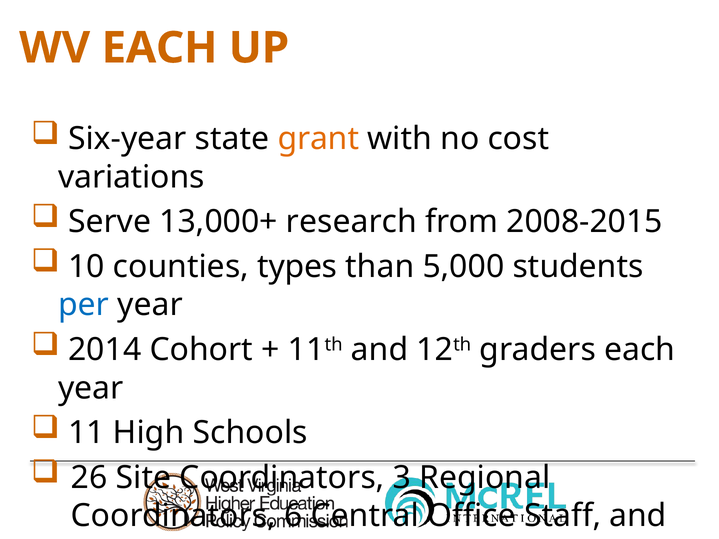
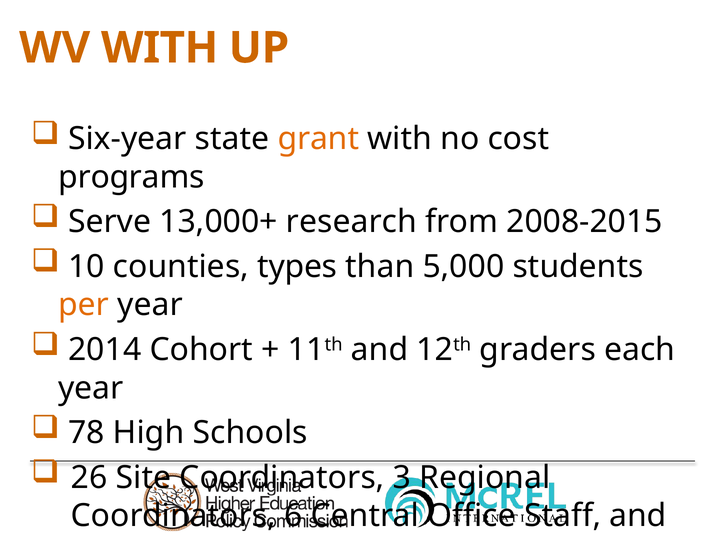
WV EACH: EACH -> WITH (160, 48)
variations: variations -> programs (131, 177)
per colour: blue -> orange (84, 305)
11: 11 -> 78 (86, 433)
